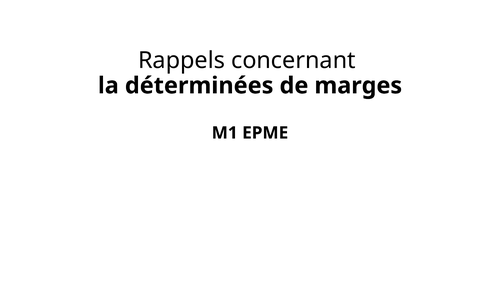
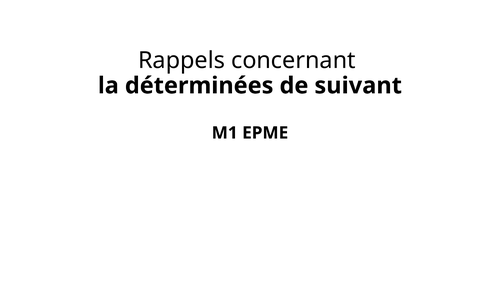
marges: marges -> suivant (358, 86)
